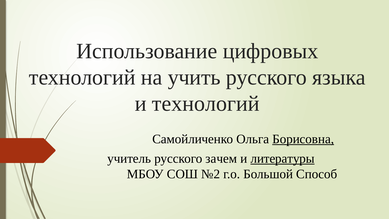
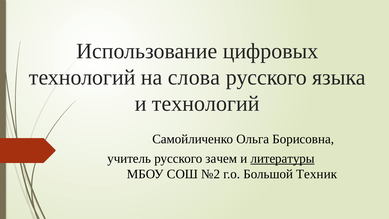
учить: учить -> слова (194, 77)
Борисовна underline: present -> none (303, 139)
Способ: Способ -> Техник (317, 174)
